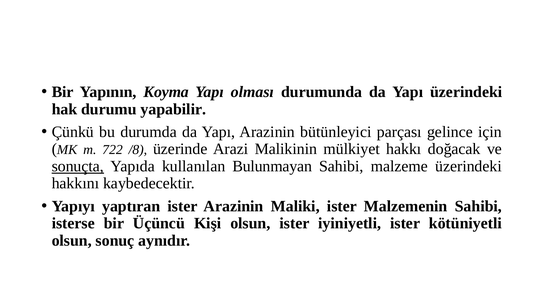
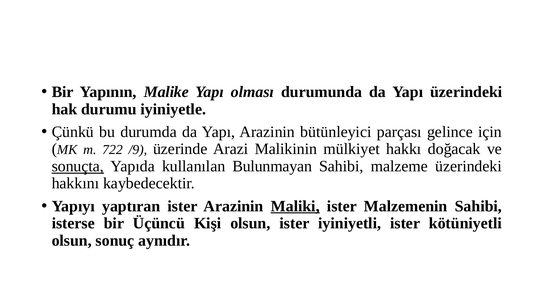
Koyma: Koyma -> Malike (166, 92)
yapabilir: yapabilir -> iyiniyetle (173, 109)
/8: /8 -> /9 (138, 150)
Maliki underline: none -> present (295, 206)
